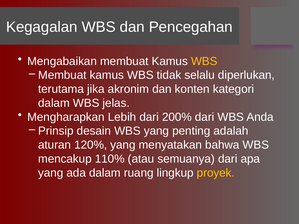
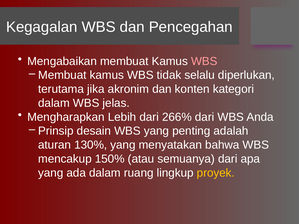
WBS colour: yellow -> pink (204, 61)
200%: 200% -> 266% (177, 117)
120%: 120% -> 130% (91, 145)
110%: 110% -> 150% (110, 159)
